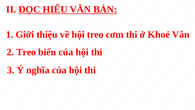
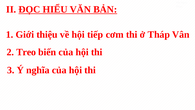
hội treo: treo -> tiếp (95, 34)
Khoẻ: Khoẻ -> Tháp (159, 34)
